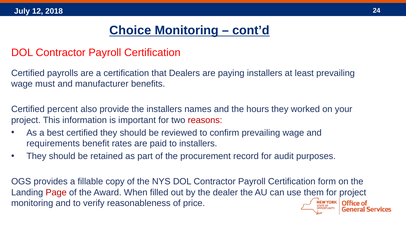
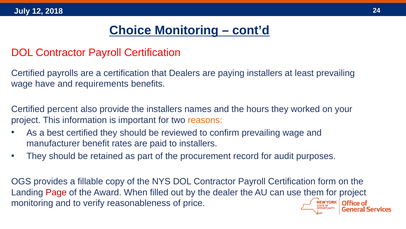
must: must -> have (45, 84)
manufacturer: manufacturer -> requirements (102, 84)
reasons colour: red -> orange (205, 120)
requirements: requirements -> manufacturer (53, 143)
